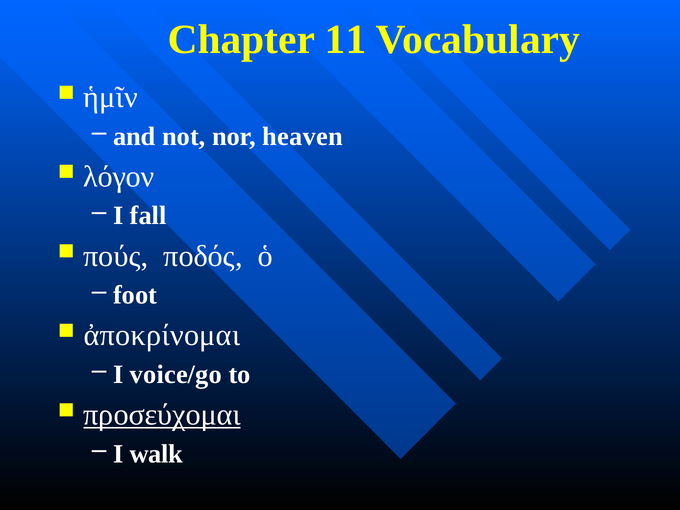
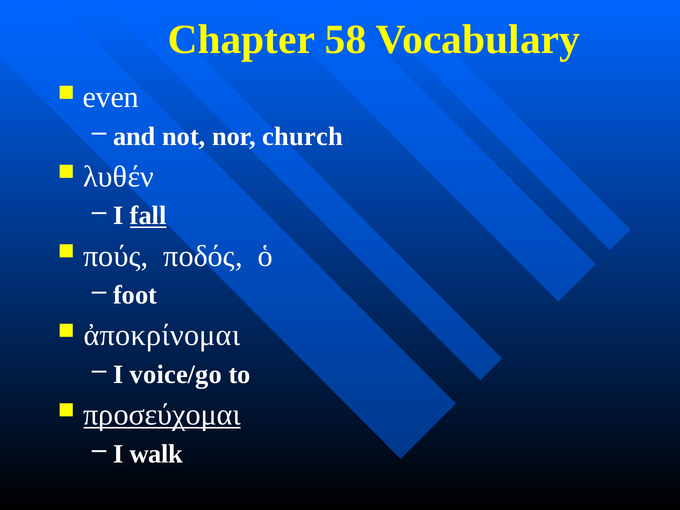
11: 11 -> 58 (346, 40)
ἡμῖν: ἡμῖν -> even (111, 97)
heaven: heaven -> church (303, 136)
λόγον: λόγον -> λυθέν (119, 177)
fall underline: none -> present (148, 216)
